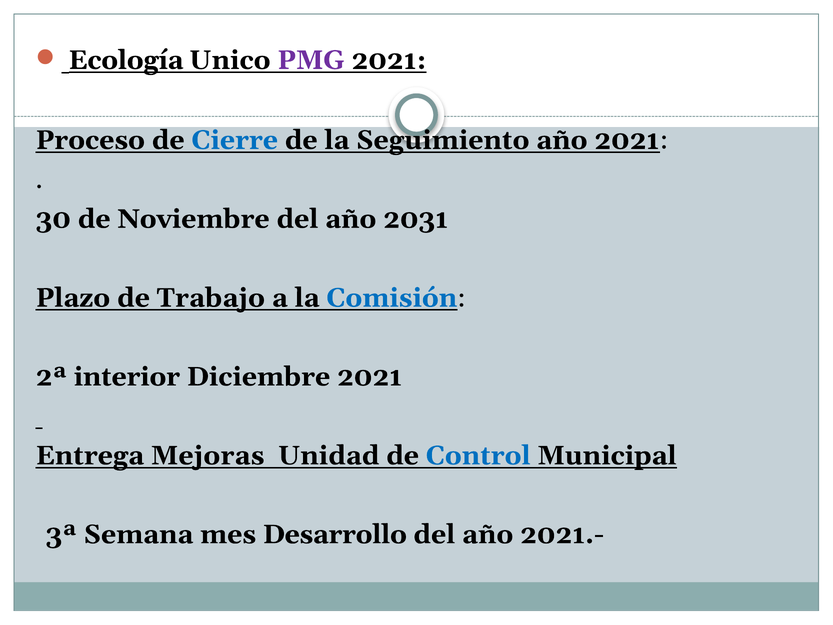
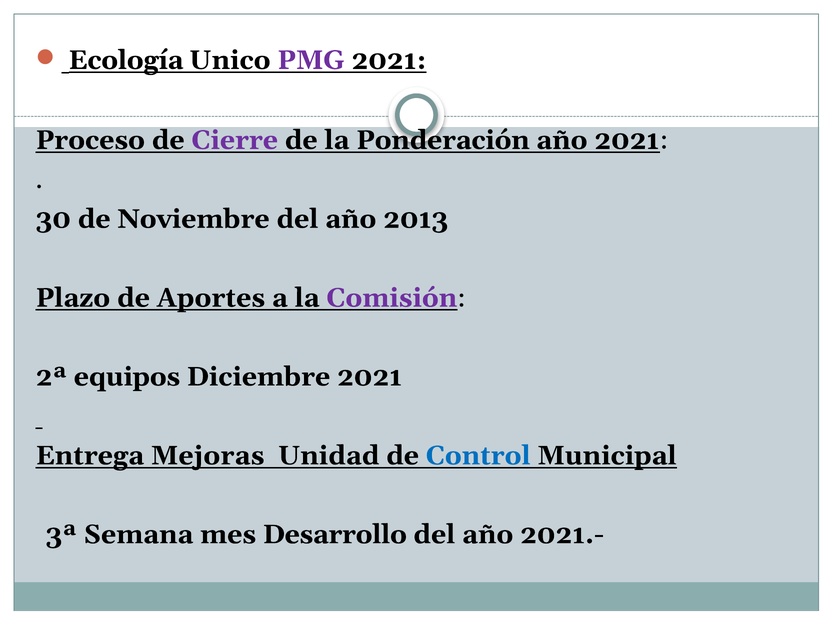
Cierre colour: blue -> purple (235, 140)
Seguimiento: Seguimiento -> Ponderación (443, 140)
2031: 2031 -> 2013 (416, 219)
Trabajo: Trabajo -> Aportes (211, 298)
Comisión colour: blue -> purple (392, 298)
interior: interior -> equipos (127, 377)
